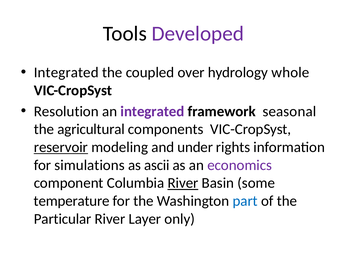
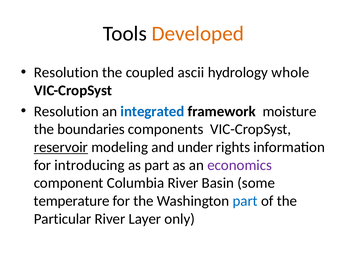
Developed colour: purple -> orange (198, 34)
Integrated: Integrated -> Resolution (66, 72)
over: over -> ascii (191, 72)
integrated colour: purple -> blue (152, 111)
seasonal: seasonal -> moisture (290, 111)
agricultural: agricultural -> boundaries (91, 129)
simulations: simulations -> introducing (90, 165)
as ascii: ascii -> part (157, 165)
River underline: present -> none (183, 183)
